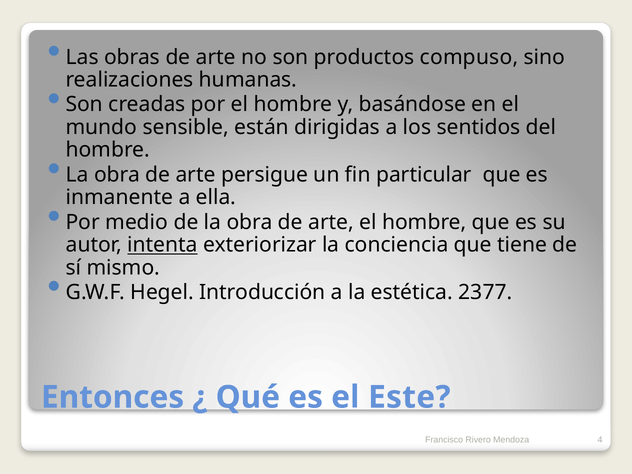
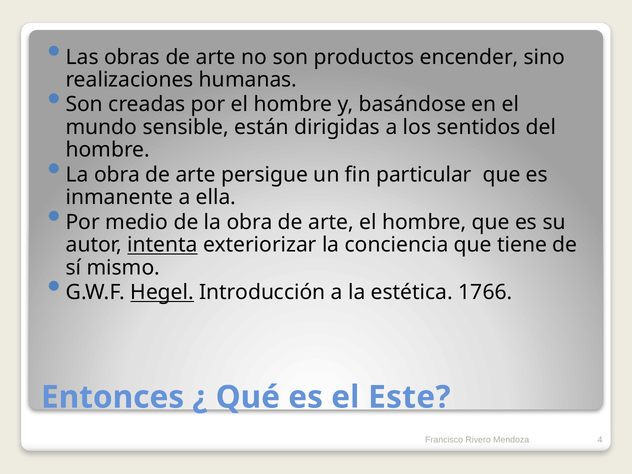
compuso: compuso -> encender (469, 57)
Hegel underline: none -> present (162, 292)
2377: 2377 -> 1766 (485, 292)
